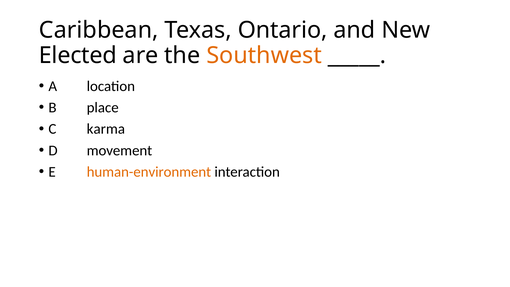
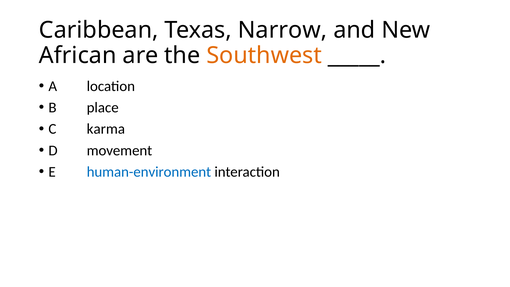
Ontario: Ontario -> Narrow (282, 30)
Elected: Elected -> African (78, 55)
human-environment colour: orange -> blue (149, 172)
